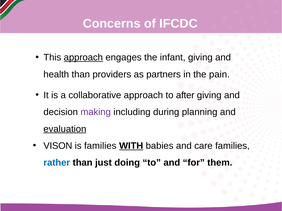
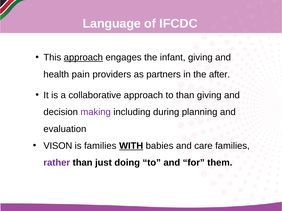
Concerns: Concerns -> Language (112, 24)
health than: than -> pain (81, 75)
pain: pain -> after (219, 75)
to after: after -> than (185, 95)
evaluation underline: present -> none (65, 129)
rather colour: blue -> purple (57, 163)
